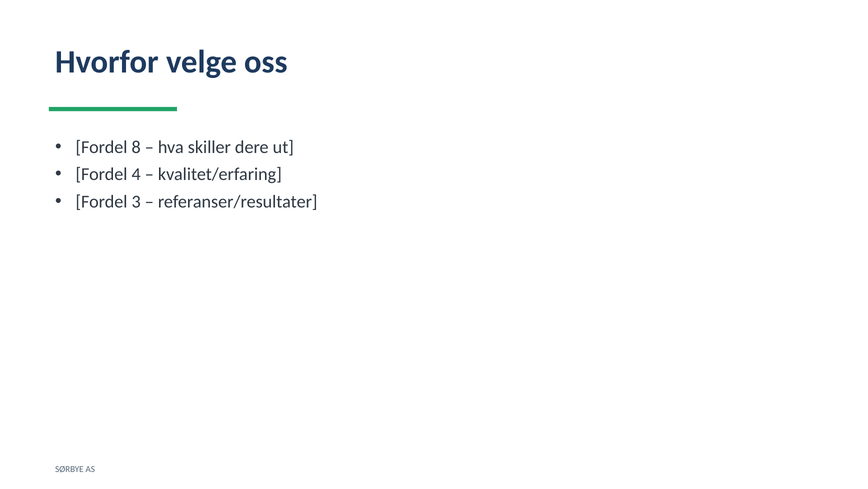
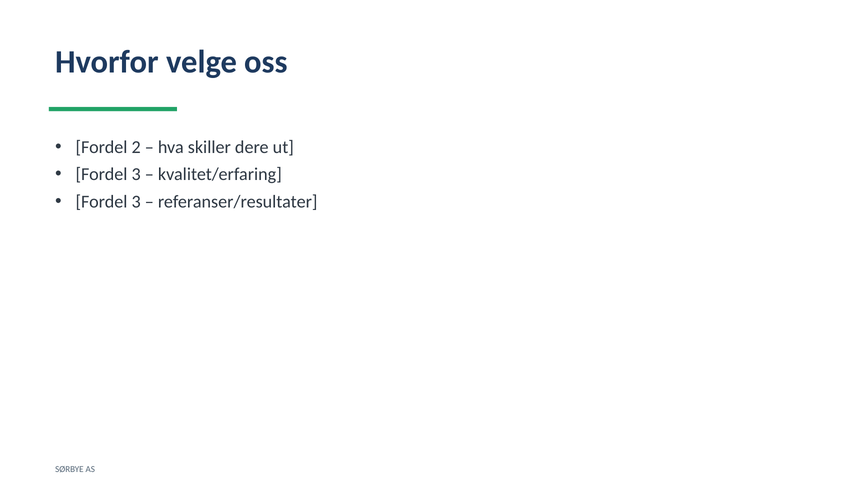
8: 8 -> 2 (136, 147)
4: 4 -> 3 (136, 174)
